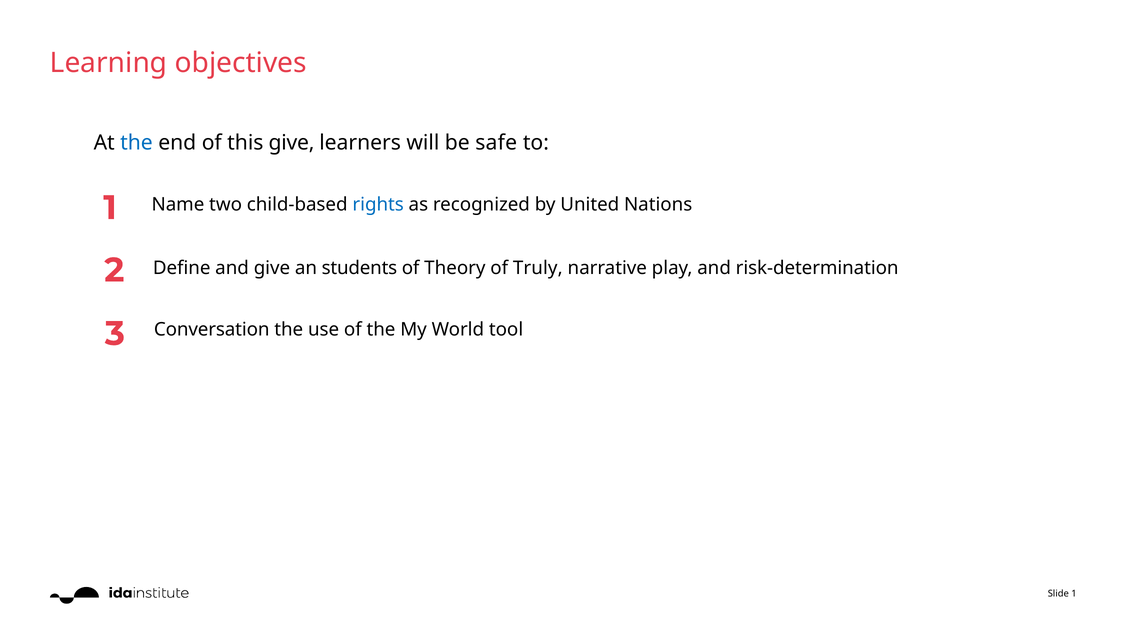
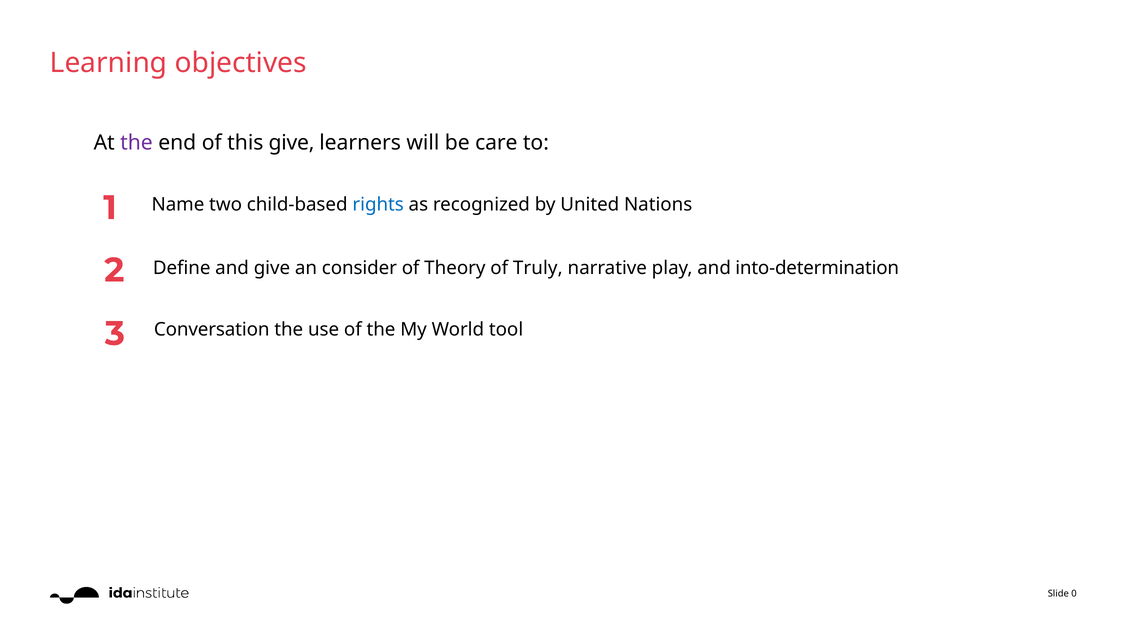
the colour: blue -> purple (137, 143)
safe: safe -> care (496, 143)
students: students -> consider (359, 268)
risk-determination: risk-determination -> into-determination (817, 268)
Slide 1: 1 -> 0 (1074, 594)
